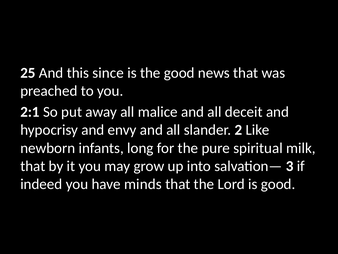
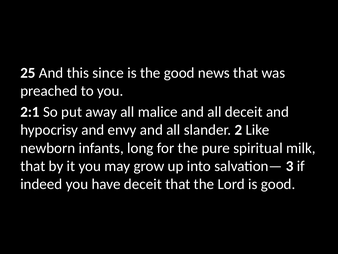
have minds: minds -> deceit (143, 184)
